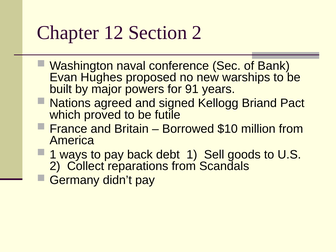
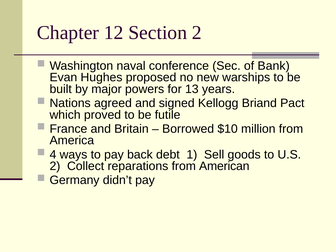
91: 91 -> 13 (192, 89)
1: 1 -> 4 (53, 155)
Scandals: Scandals -> American (224, 166)
